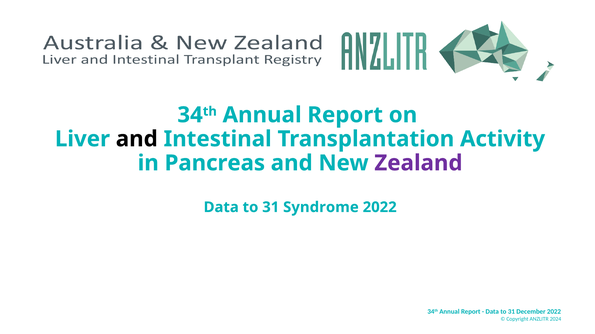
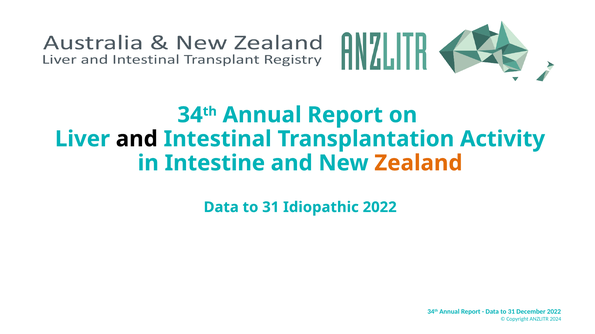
Pancreas: Pancreas -> Intestine (215, 163)
Zealand colour: purple -> orange (418, 163)
Syndrome: Syndrome -> Idiopathic (321, 208)
